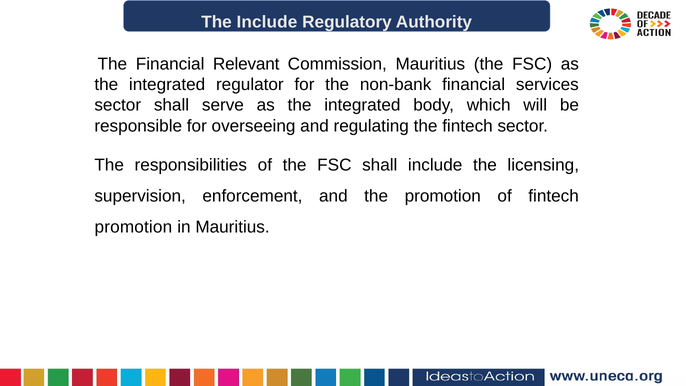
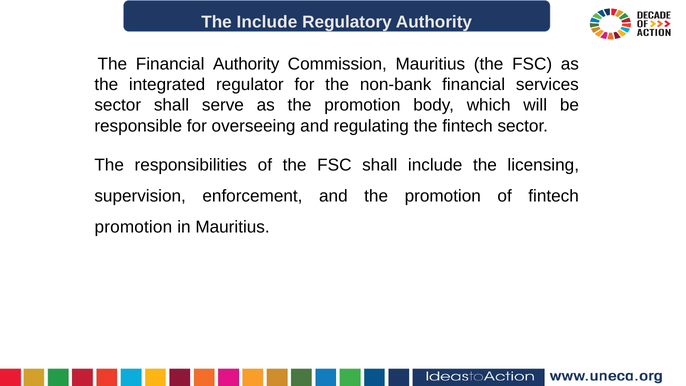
Financial Relevant: Relevant -> Authority (246, 64)
serve as the integrated: integrated -> promotion (362, 105)
